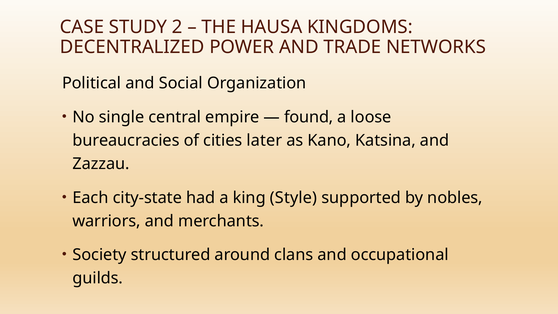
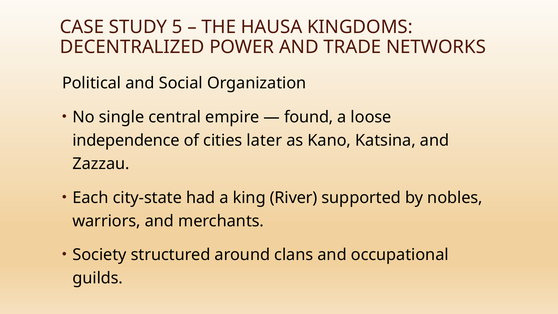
2: 2 -> 5 (177, 27)
bureaucracies: bureaucracies -> independence (126, 140)
Style: Style -> River (294, 198)
